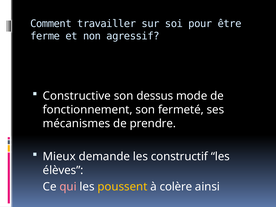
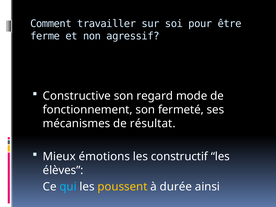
dessus: dessus -> regard (155, 96)
prendre: prendre -> résultat (153, 123)
demande: demande -> émotions (104, 156)
qui colour: pink -> light blue (68, 187)
colère: colère -> durée (176, 187)
